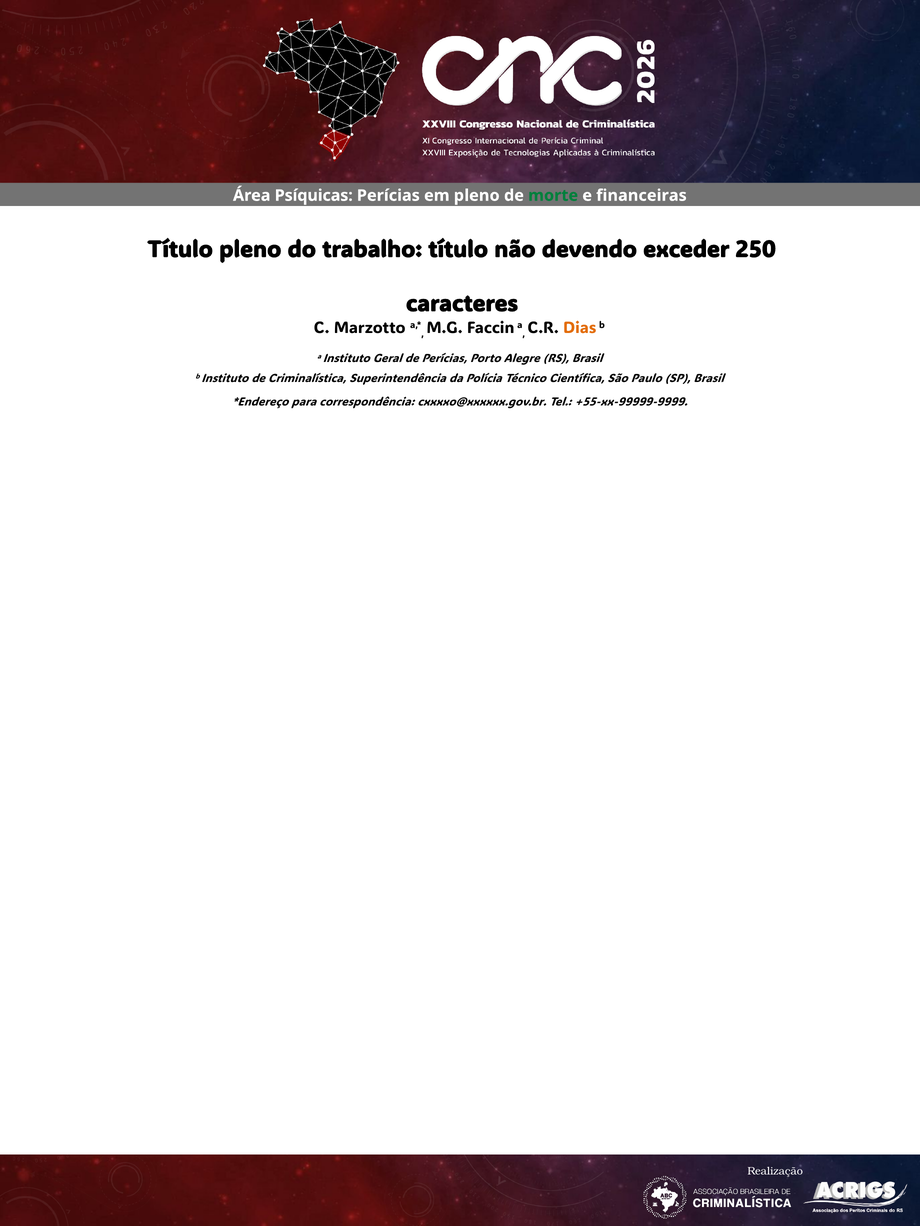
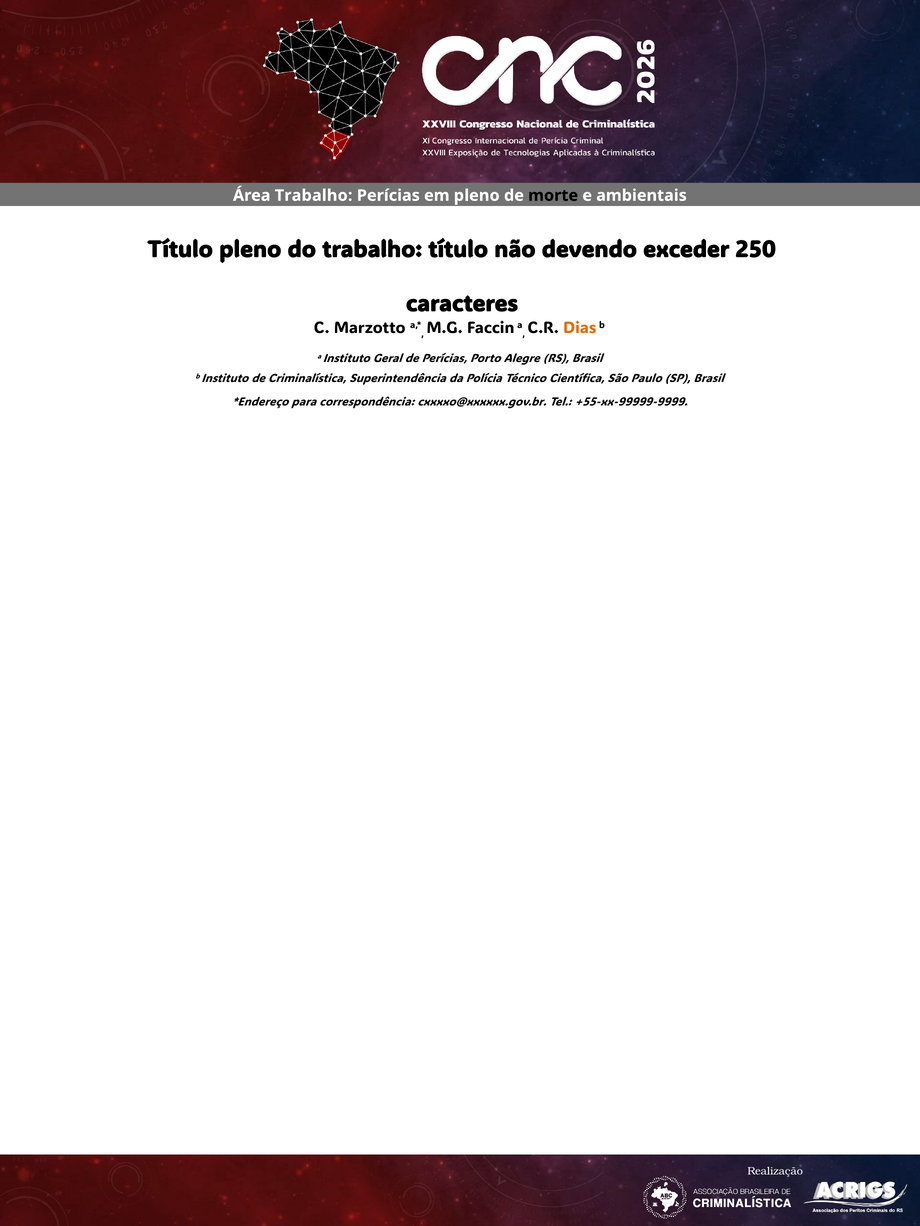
Área Psíquicas: Psíquicas -> Trabalho (314, 196)
morte colour: green -> black (553, 196)
financeiras: financeiras -> ambientais (642, 196)
